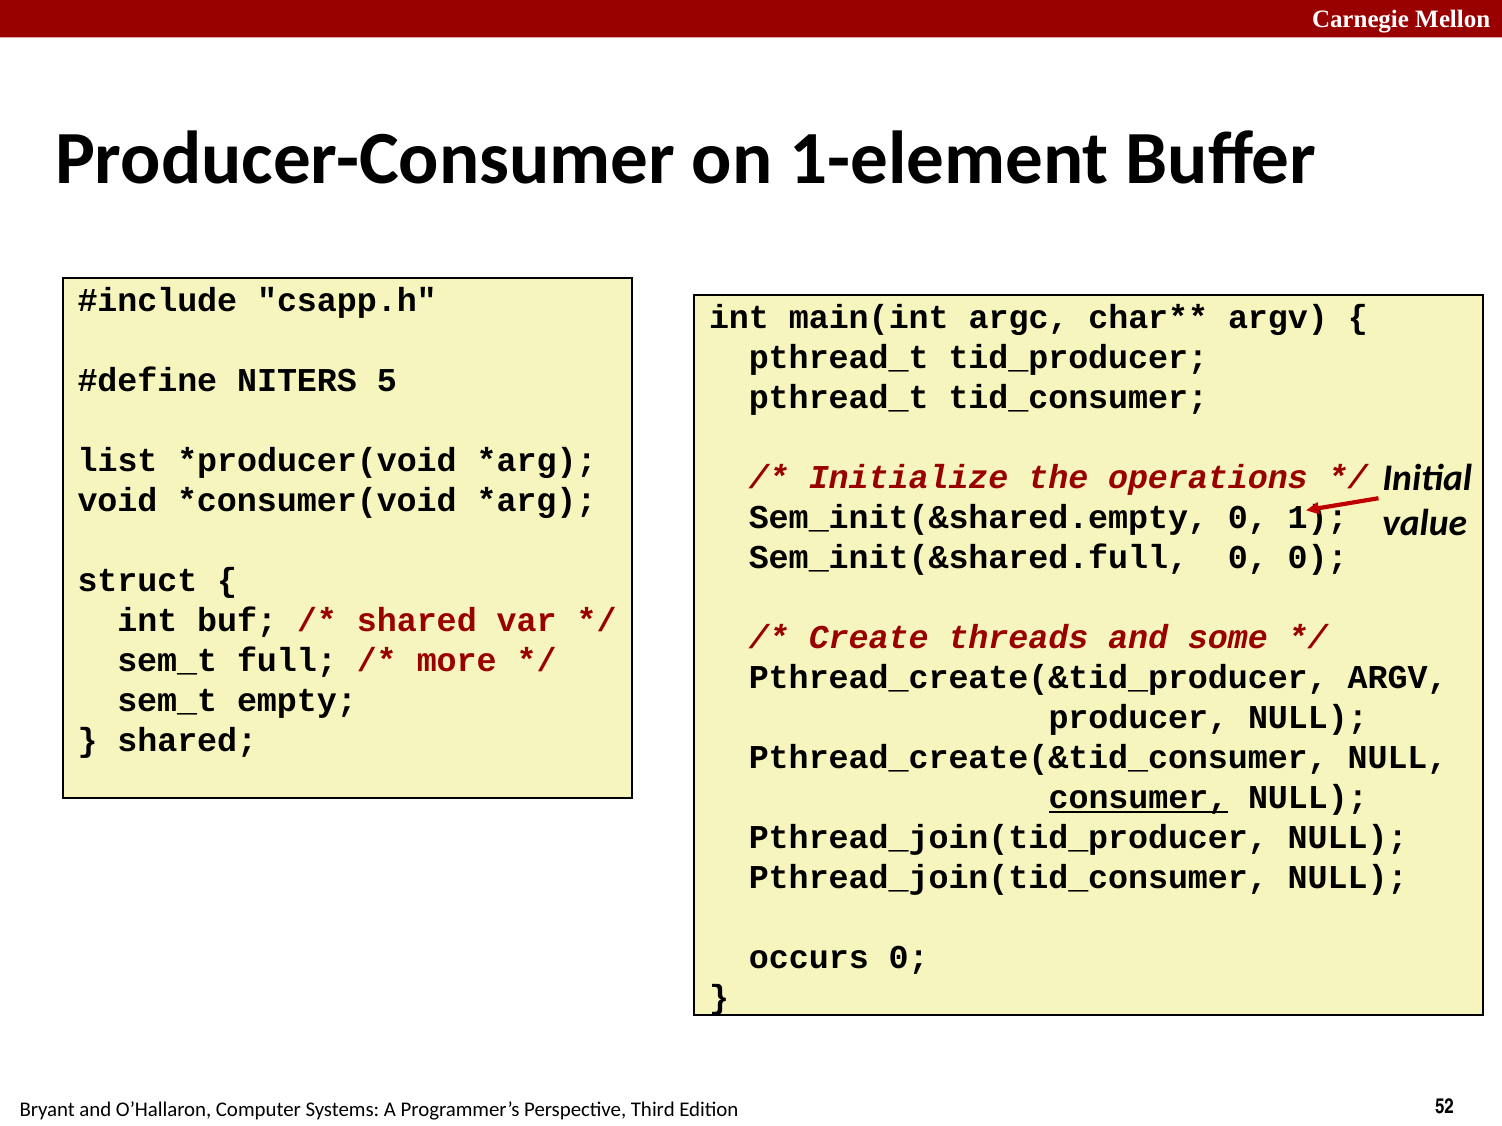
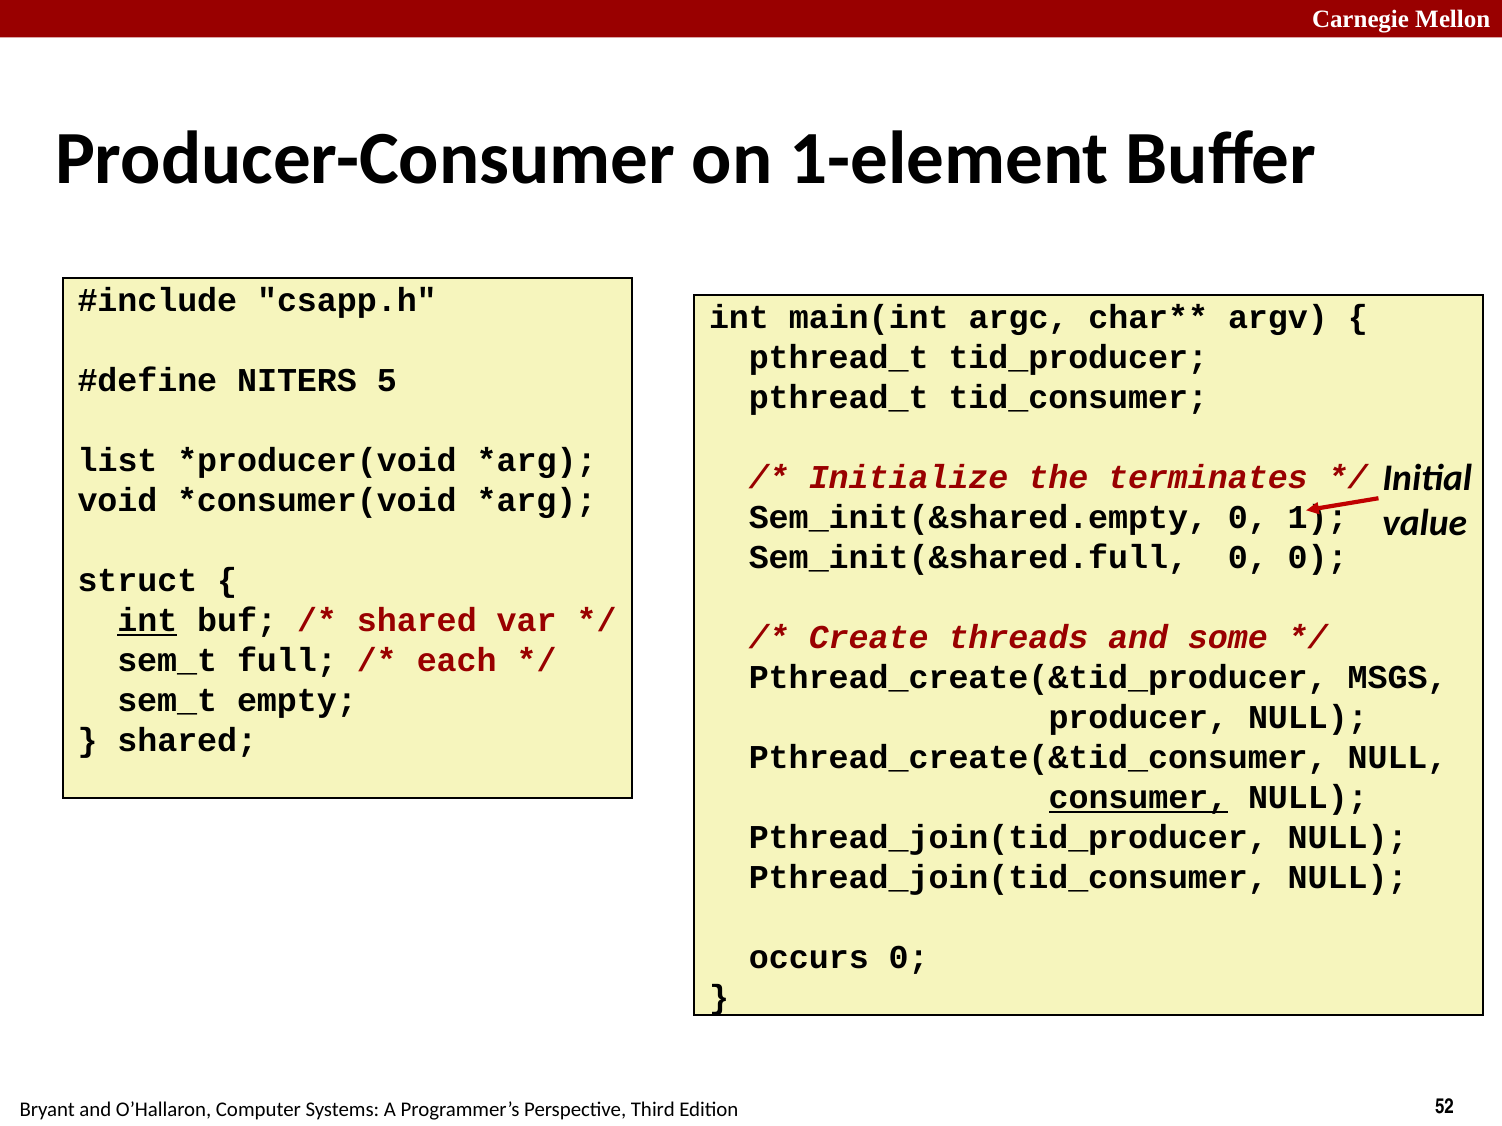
operations: operations -> terminates (1208, 477)
int underline: none -> present (147, 621)
more: more -> each (457, 661)
Pthread_create(&tid_producer ARGV: ARGV -> MSGS (1398, 678)
